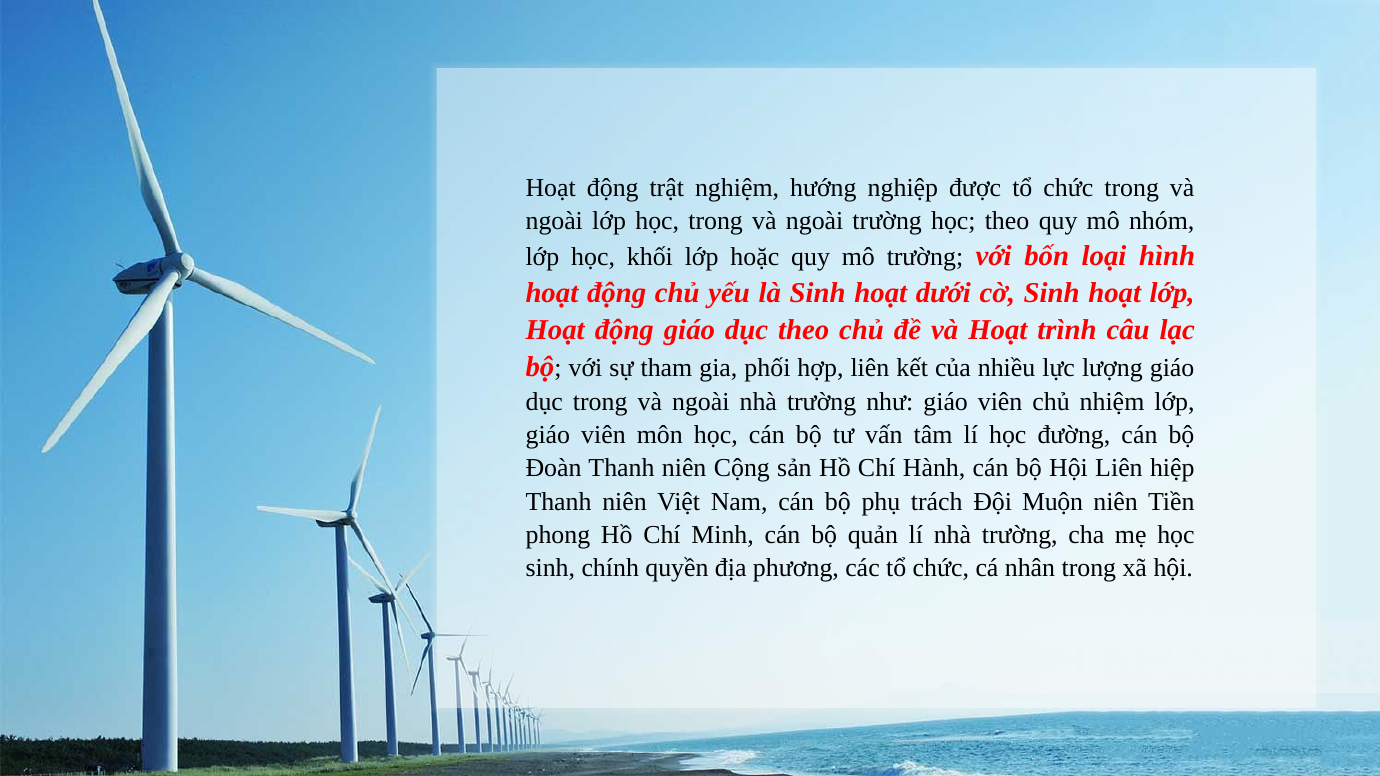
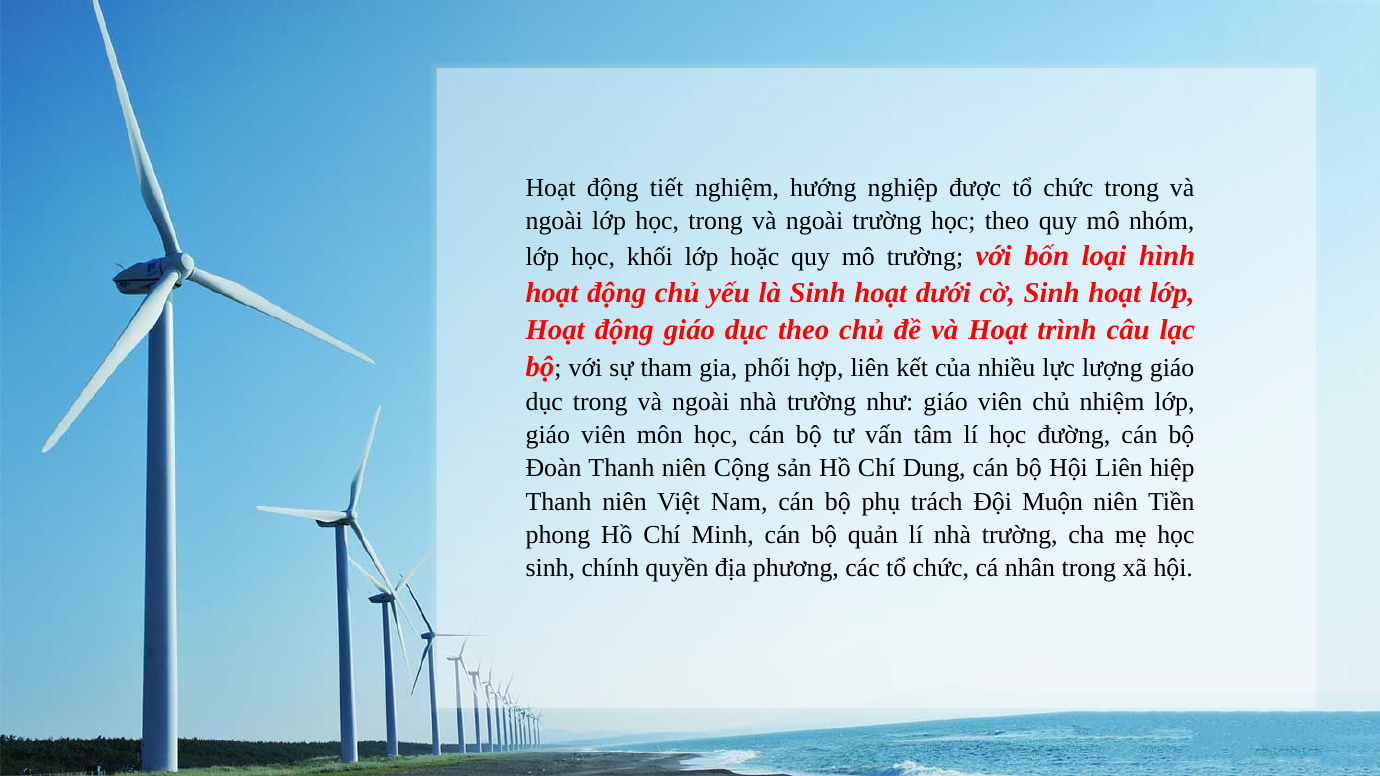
trật: trật -> tiết (667, 188)
Hành: Hành -> Dung (934, 468)
